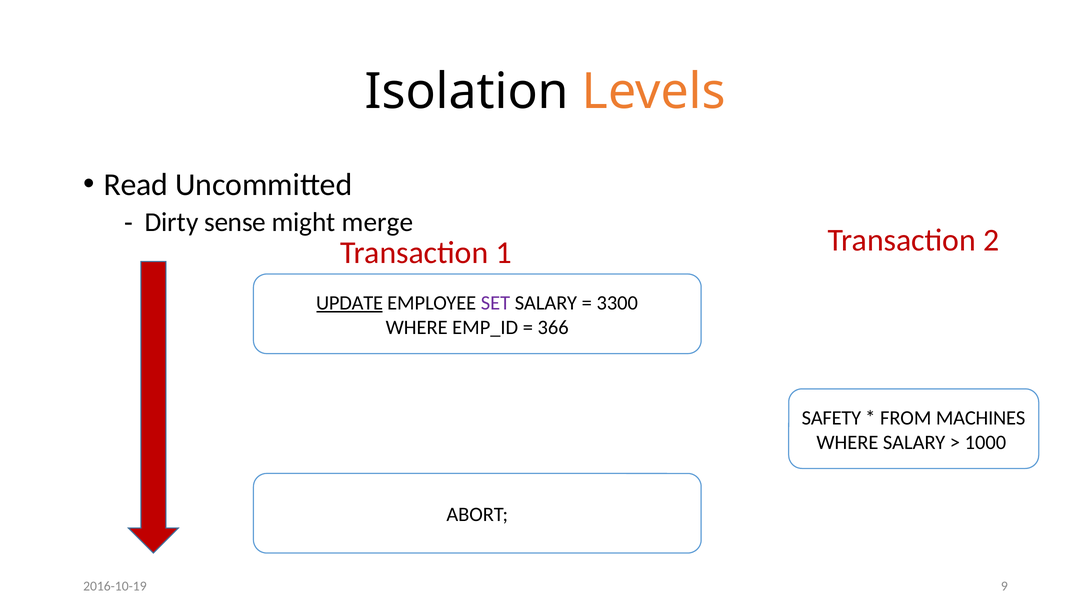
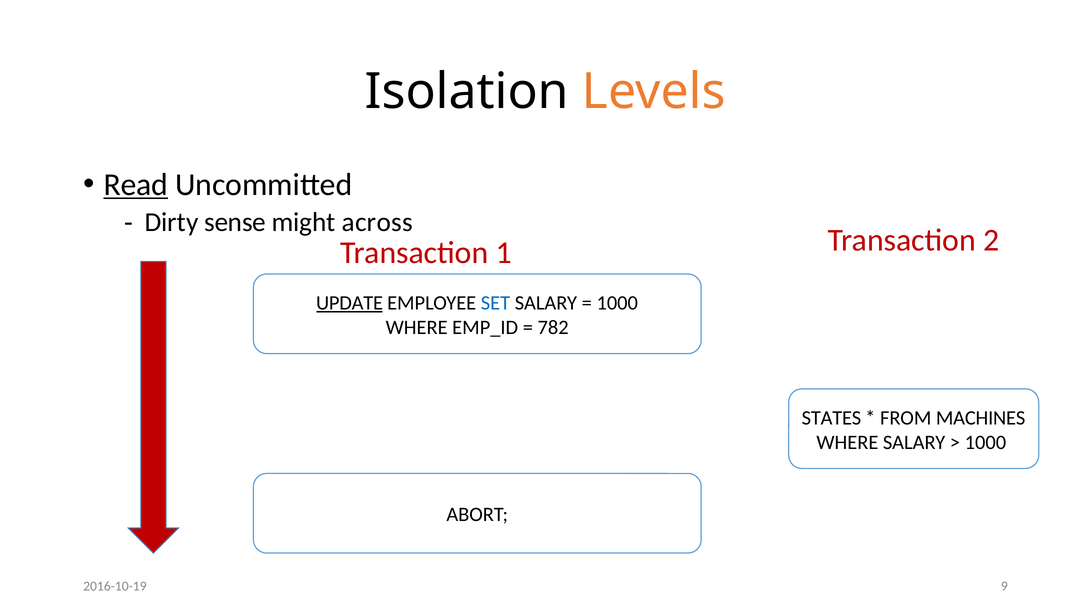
Read underline: none -> present (136, 184)
merge: merge -> across (377, 222)
SET colour: purple -> blue (496, 303)
3300: 3300 -> 1000 (617, 303)
366: 366 -> 782 (553, 327)
SAFETY: SAFETY -> STATES (831, 418)
